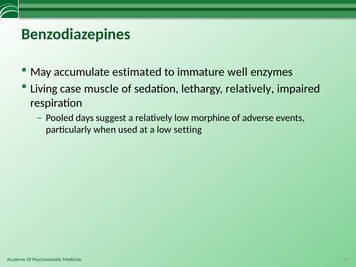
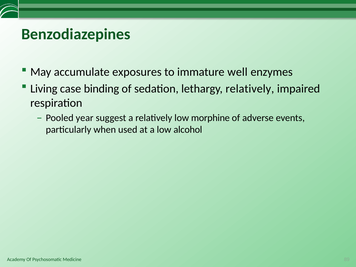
estimated: estimated -> exposures (137, 72)
muscle: muscle -> binding (101, 89)
days: days -> year (85, 118)
setting: setting -> alcohol (188, 130)
